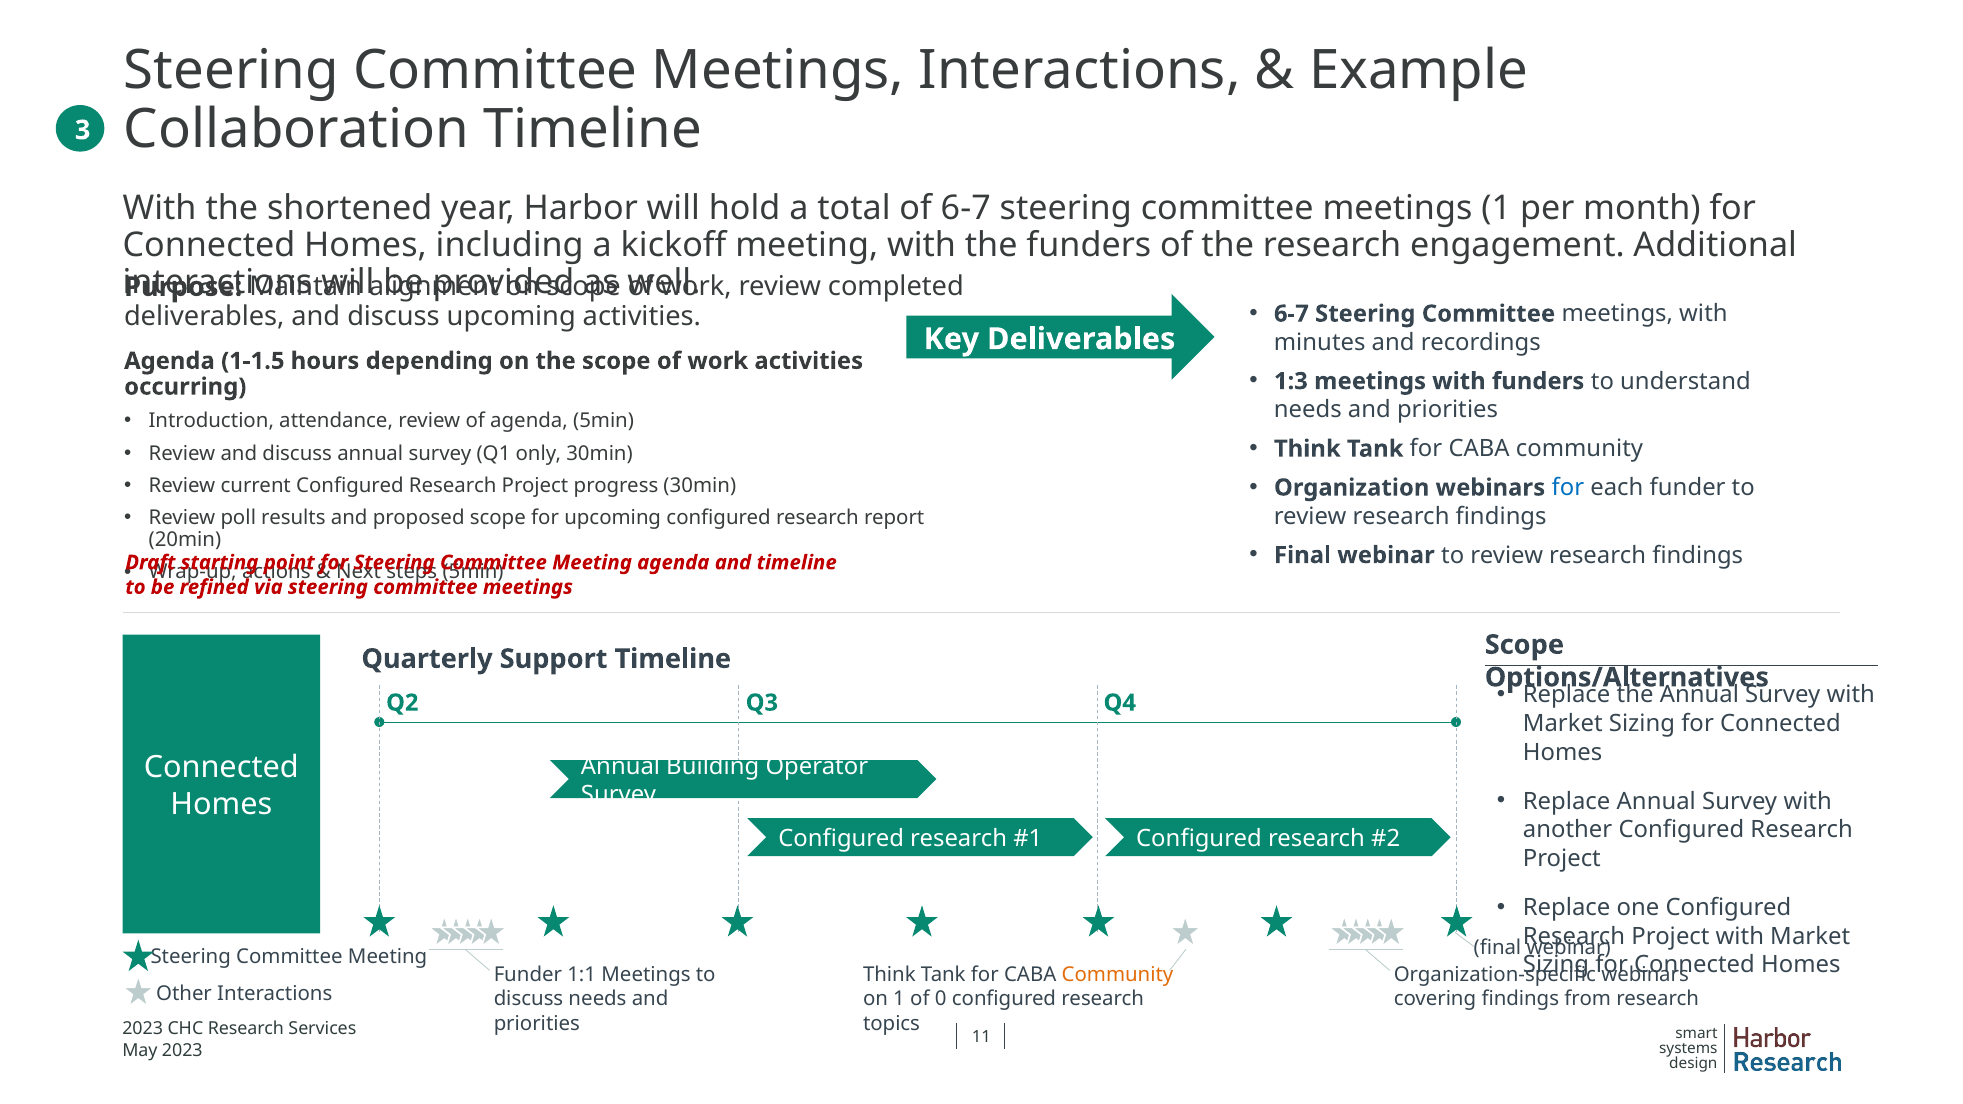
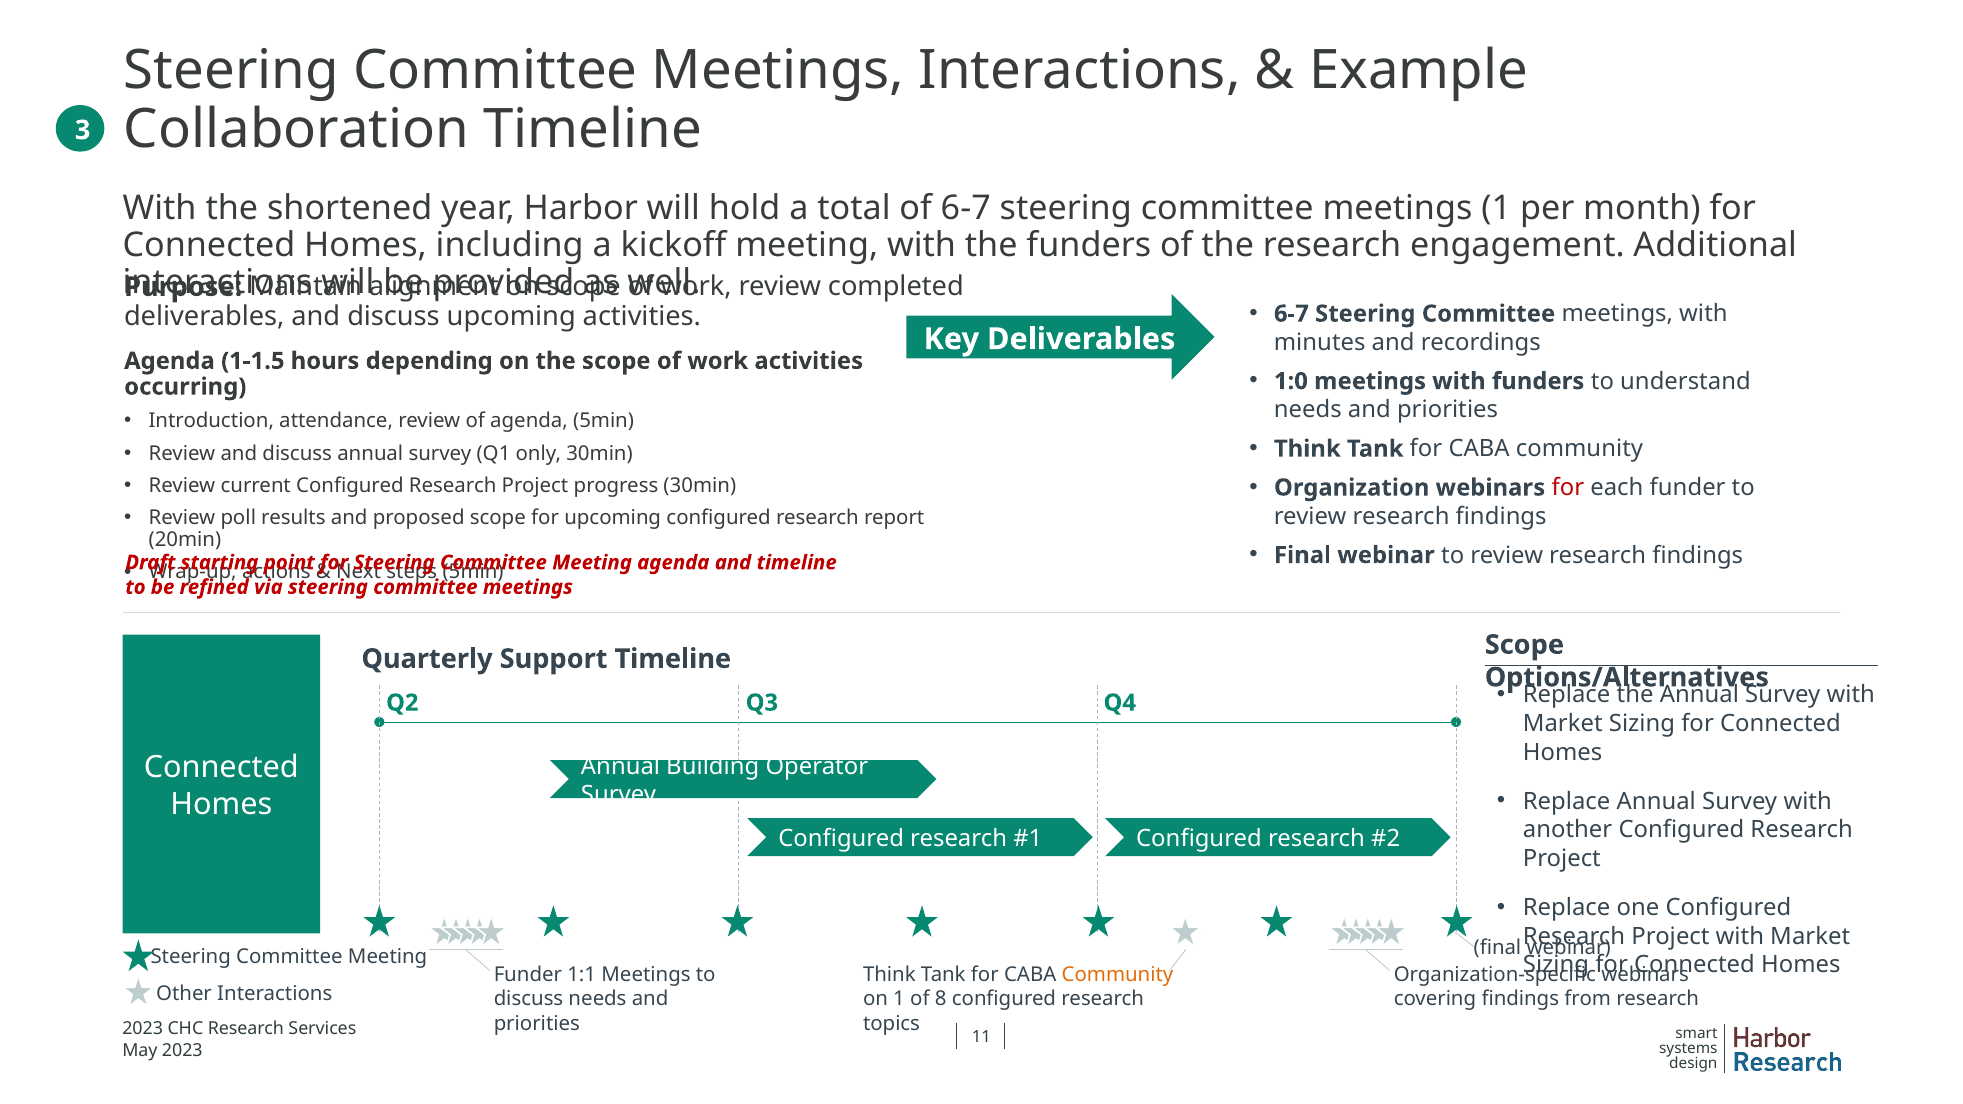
1:3: 1:3 -> 1:0 (1291, 381)
for colour: blue -> red (1568, 488)
0: 0 -> 8 (941, 999)
